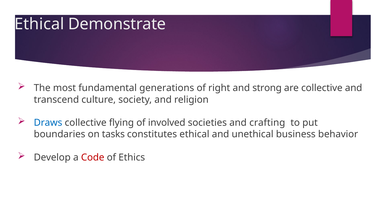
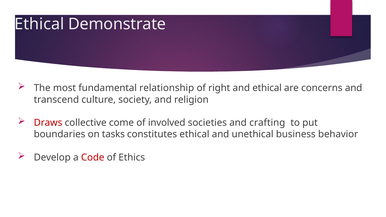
generations: generations -> relationship (167, 88)
and strong: strong -> ethical (267, 88)
are collective: collective -> concerns (322, 88)
Draws colour: blue -> red (48, 123)
flying: flying -> come (121, 123)
